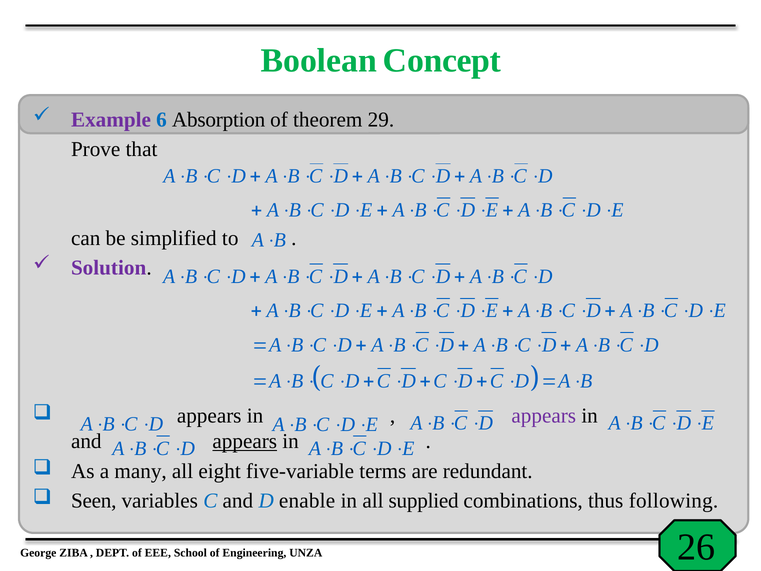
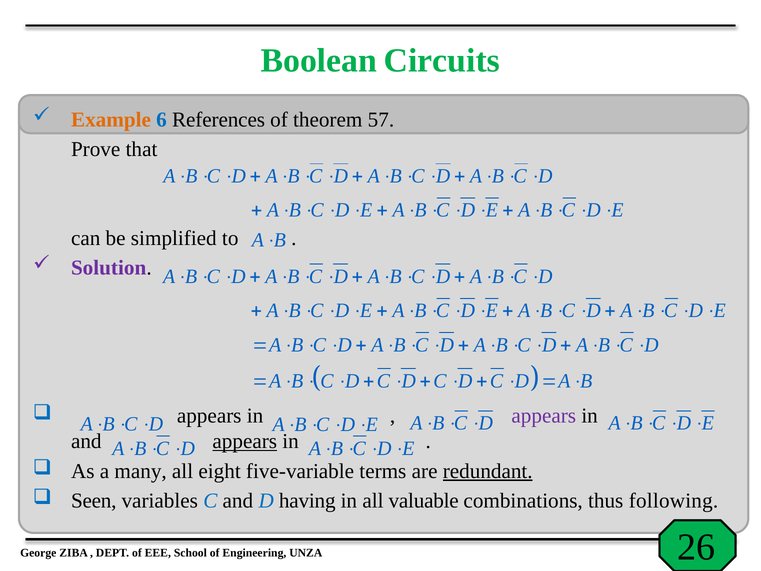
Concept: Concept -> Circuits (442, 61)
Example colour: purple -> orange (111, 119)
Absorption: Absorption -> References (219, 119)
29: 29 -> 57 (381, 119)
redundant underline: none -> present (488, 471)
enable: enable -> having (307, 500)
supplied: supplied -> valuable (424, 500)
